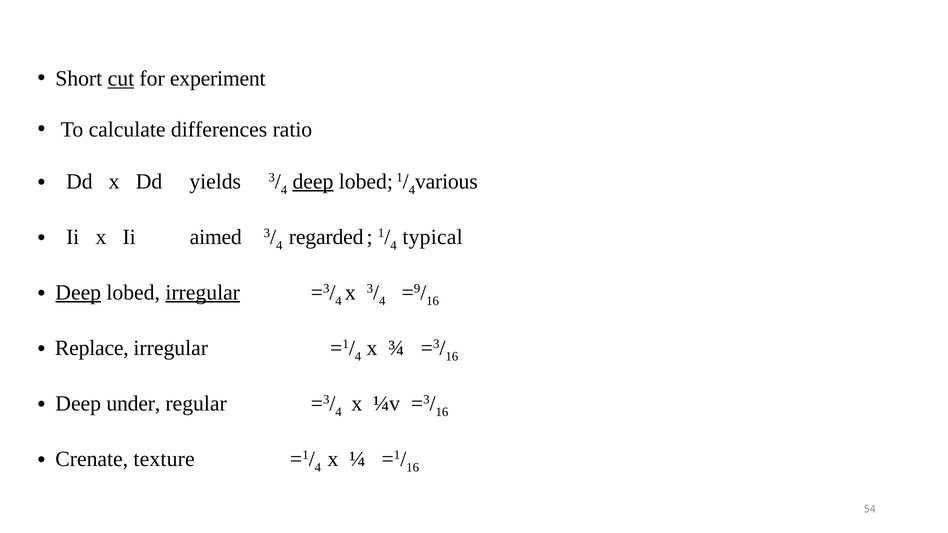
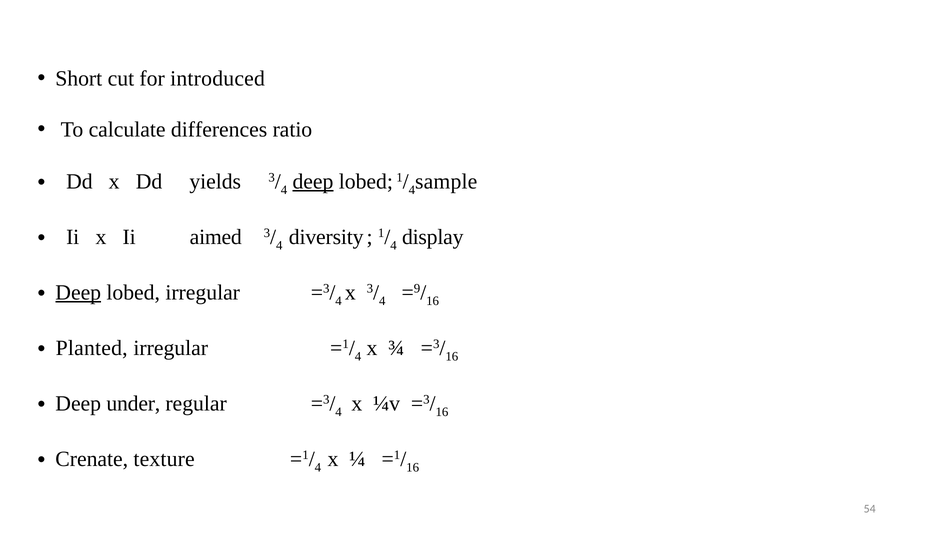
cut underline: present -> none (121, 79)
experiment: experiment -> introduced (218, 79)
various: various -> sample (446, 181)
regarded: regarded -> diversity (326, 237)
typical: typical -> display (433, 237)
irregular underline: present -> none (203, 293)
Replace: Replace -> Planted (92, 348)
